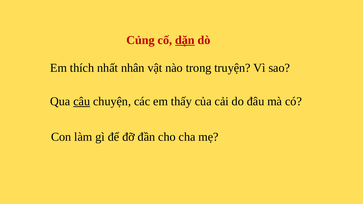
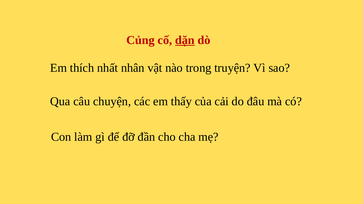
câu underline: present -> none (82, 101)
